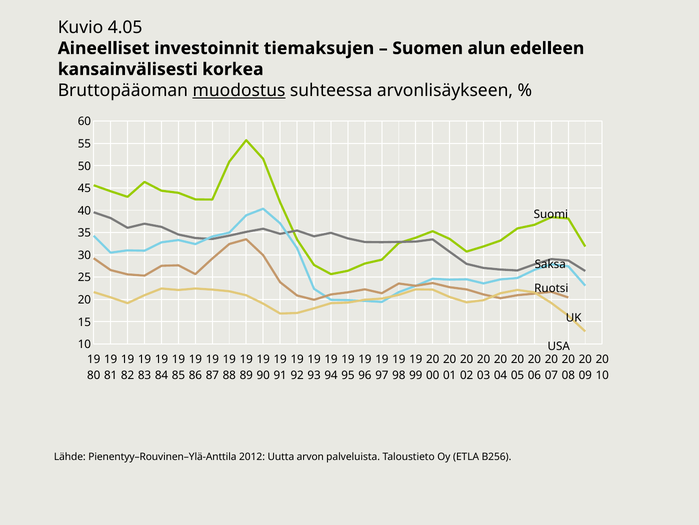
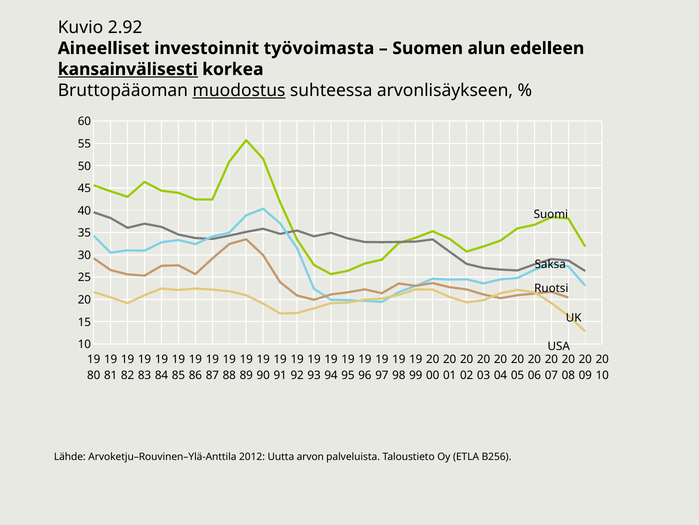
4.05: 4.05 -> 2.92 (125, 27)
tiemaksujen: tiemaksujen -> työvoimasta (319, 48)
kansainvälisesti underline: none -> present (128, 69)
Pienentyy–Rouvinen–Ylä-Anttila: Pienentyy–Rouvinen–Ylä-Anttila -> Arvoketju–Rouvinen–Ylä-Anttila (162, 456)
